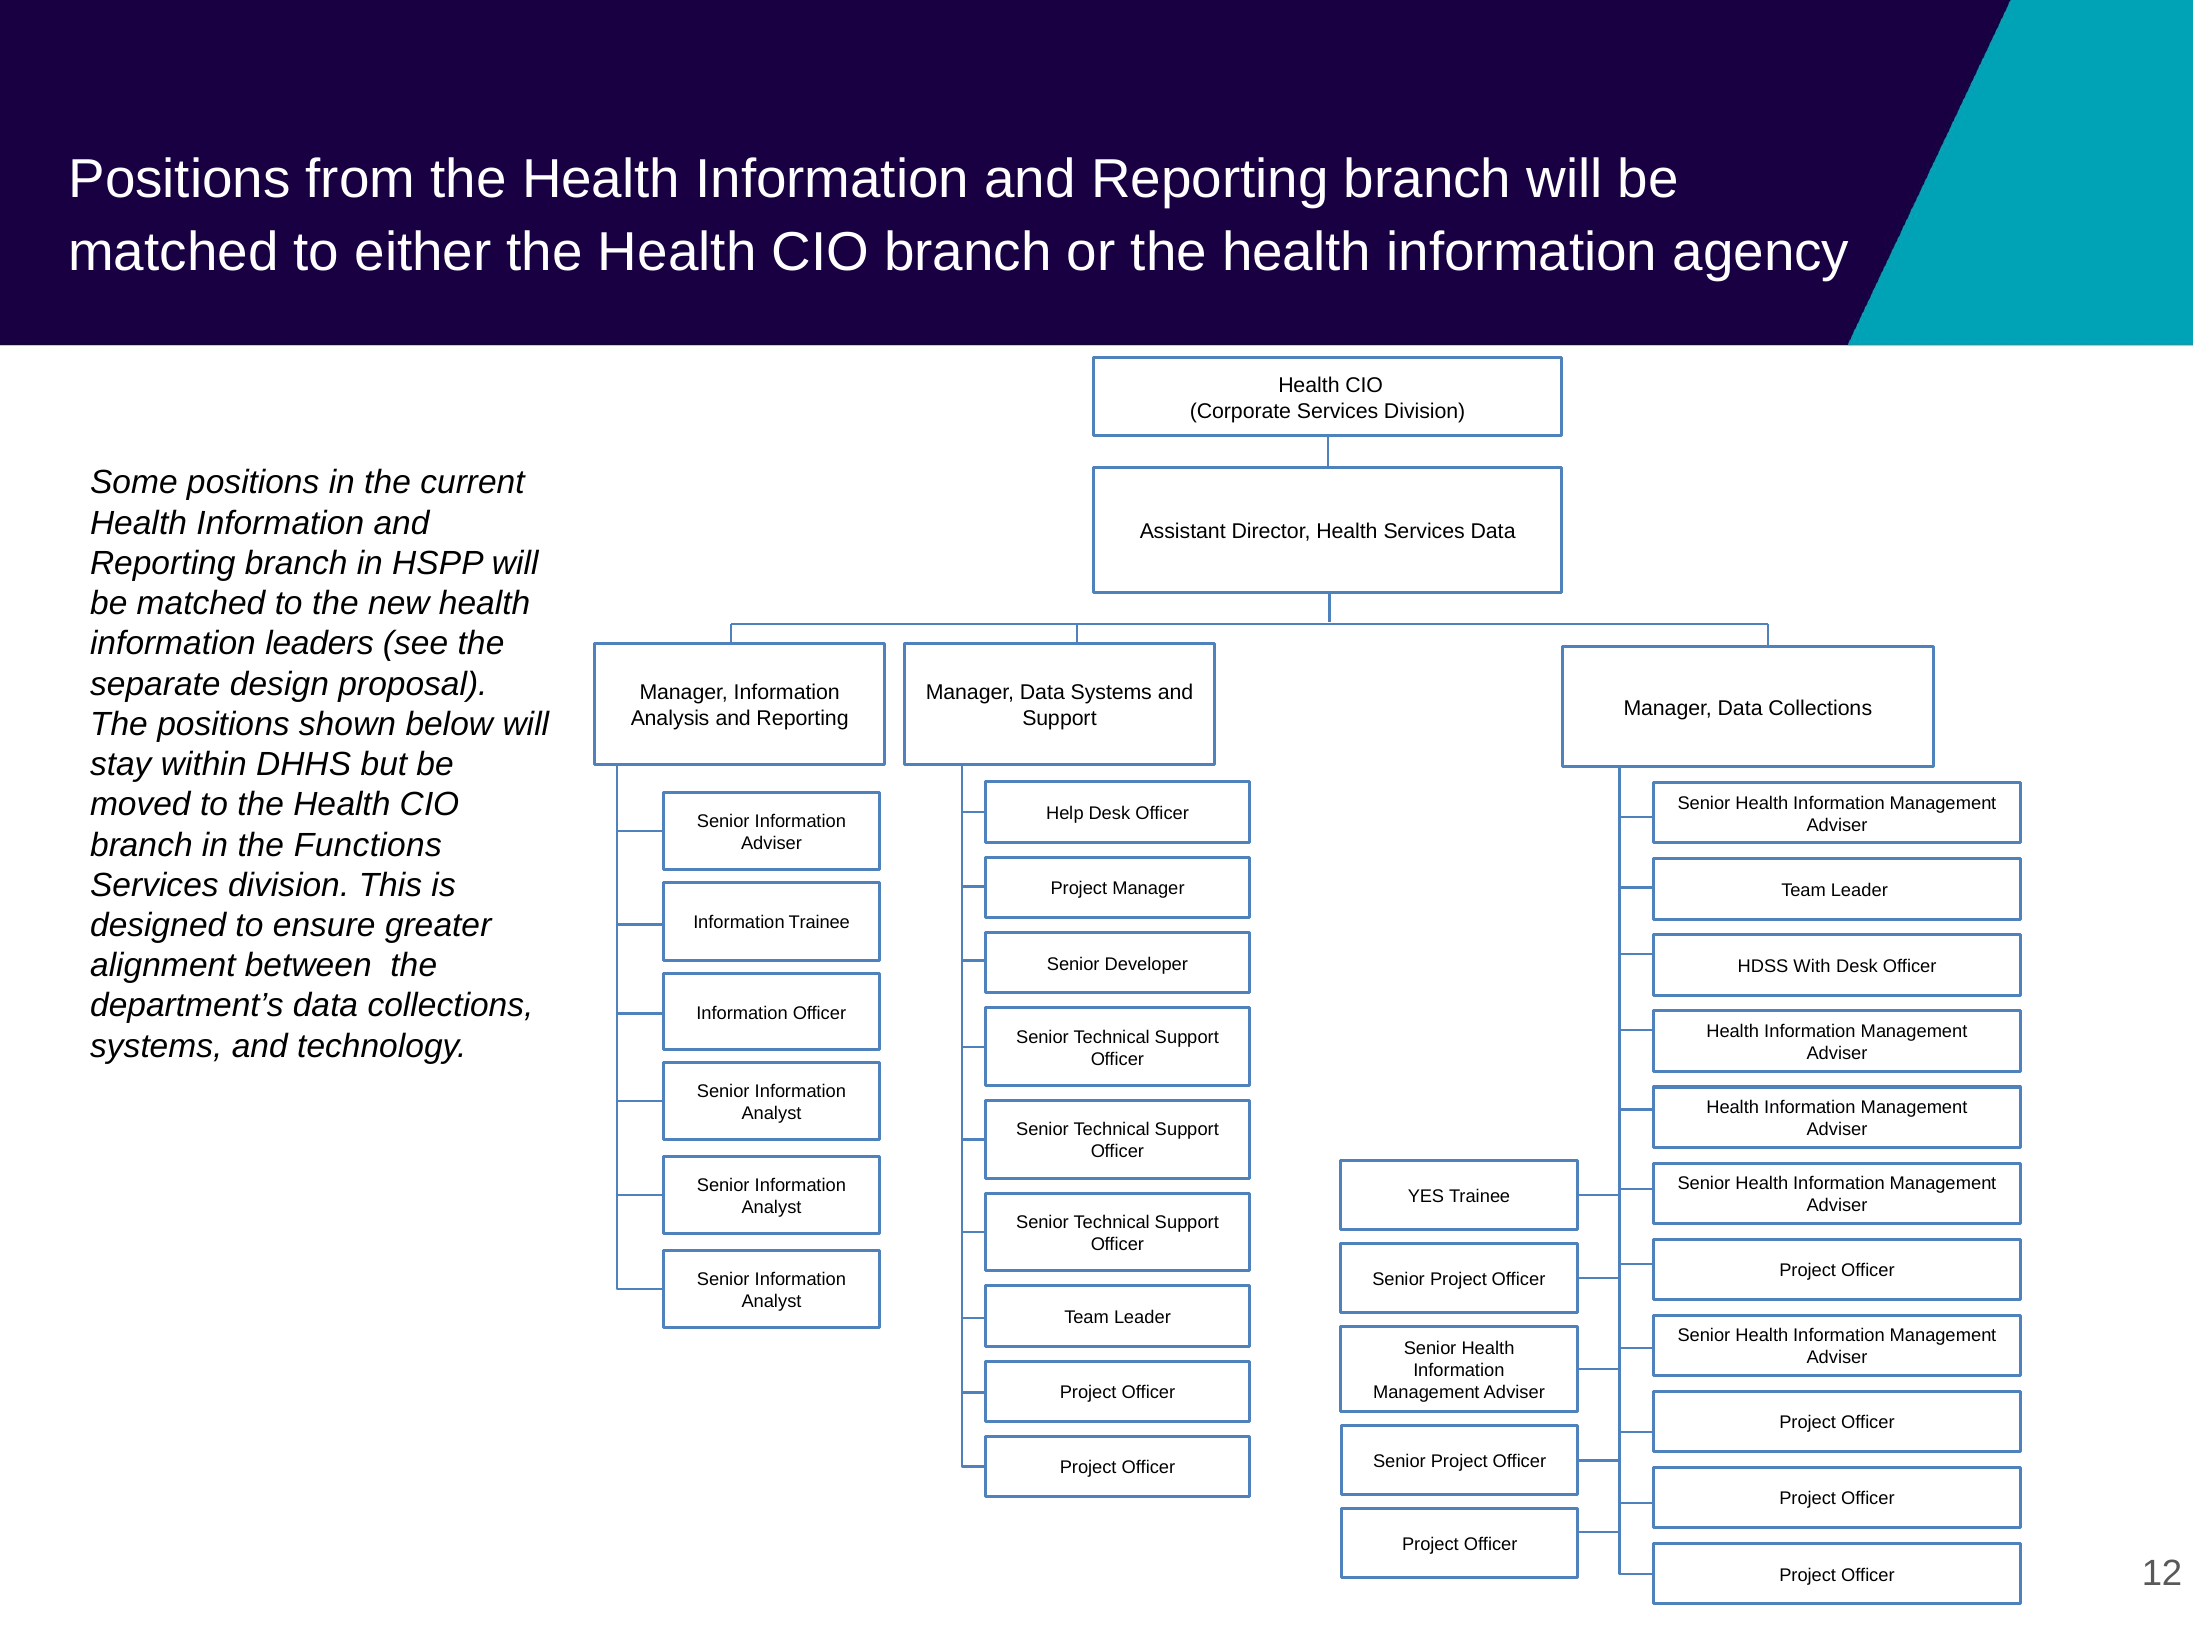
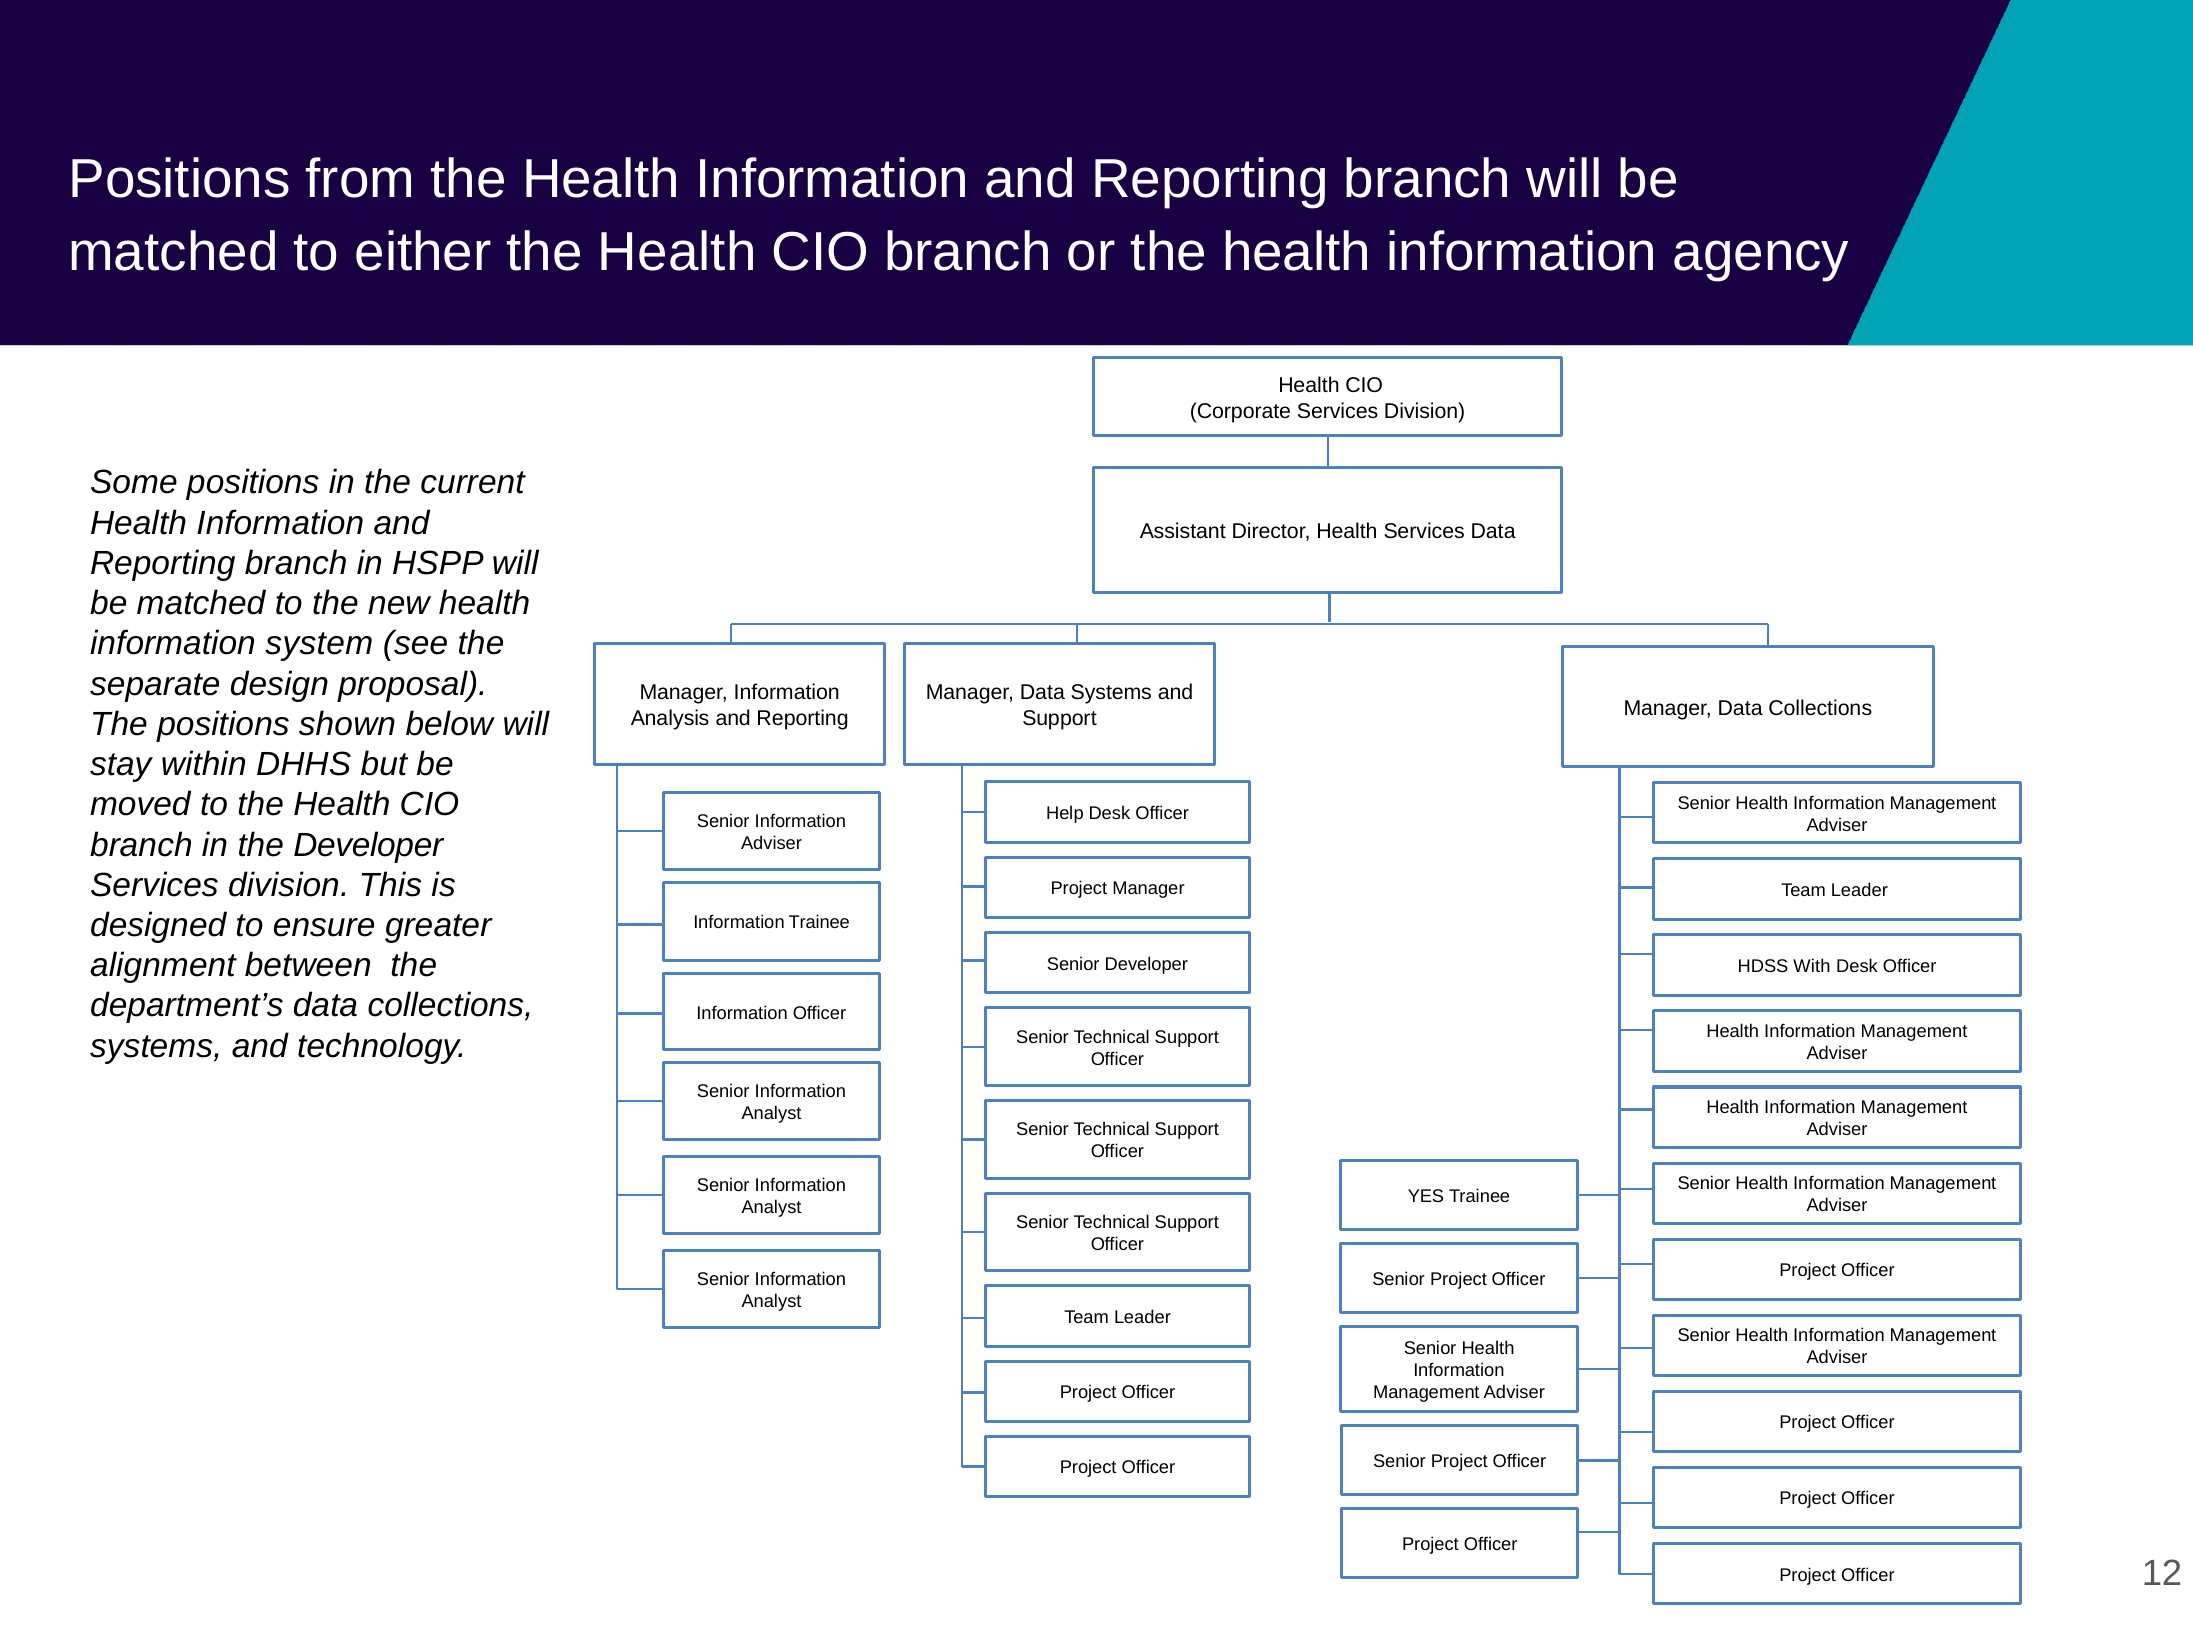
leaders: leaders -> system (319, 644)
the Functions: Functions -> Developer (368, 845)
